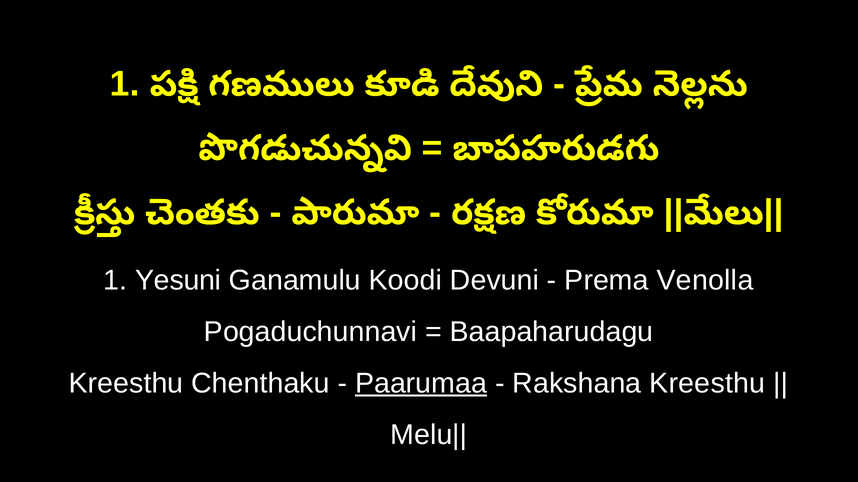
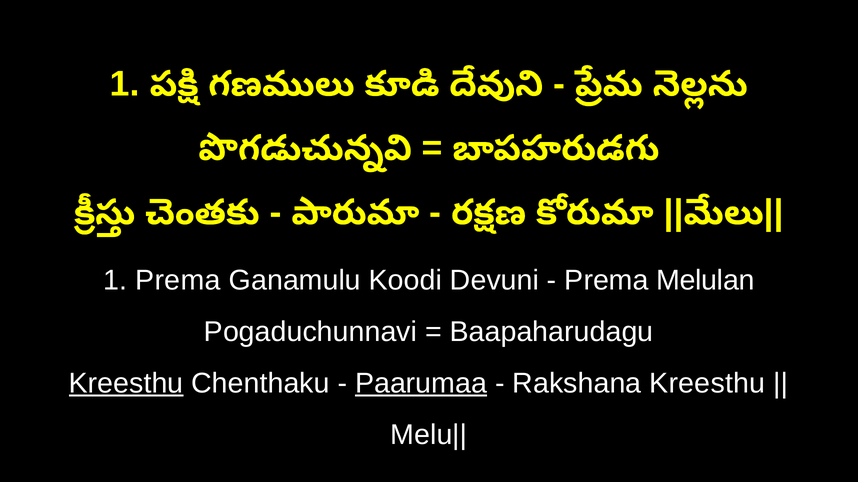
1 Yesuni: Yesuni -> Prema (178, 281)
Venolla: Venolla -> Melulan (705, 281)
Kreesthu underline: none -> present (126, 384)
